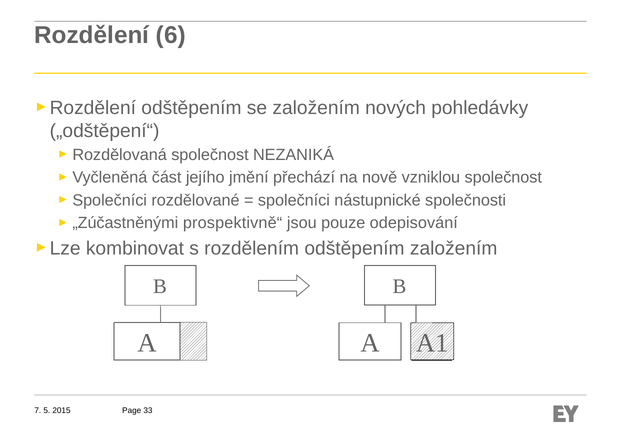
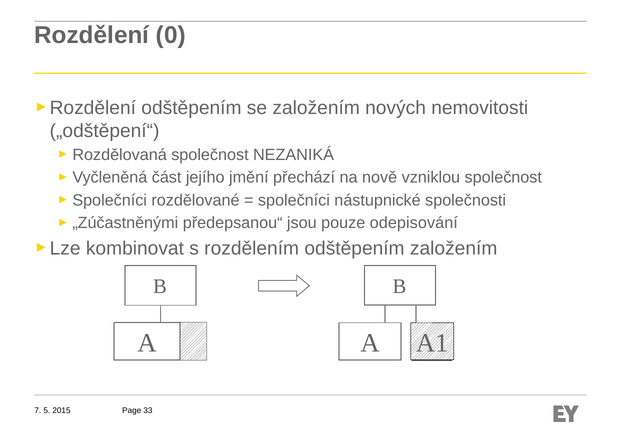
6: 6 -> 0 (171, 35)
pohledávky: pohledávky -> nemovitosti (480, 108)
prospektivně“: prospektivně“ -> předepsanou“ (233, 223)
